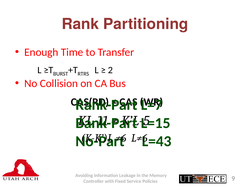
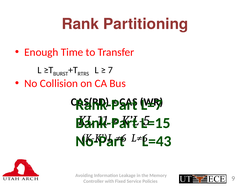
2: 2 -> 7 (110, 70)
